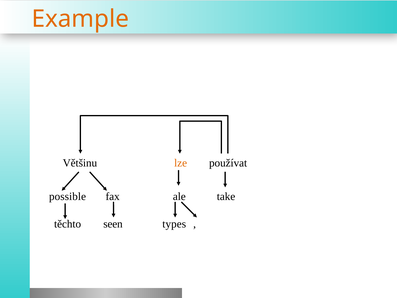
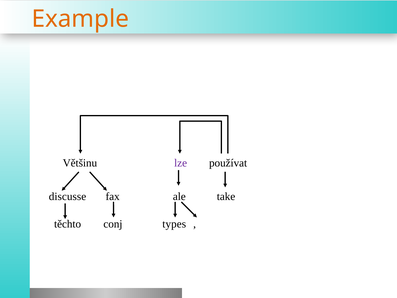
lze colour: orange -> purple (181, 163)
possible: possible -> discusse (68, 196)
seen: seen -> conj (113, 224)
